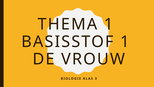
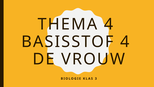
THEMA 1: 1 -> 4 (109, 24)
BASISSTOF 1: 1 -> 4 (125, 42)
